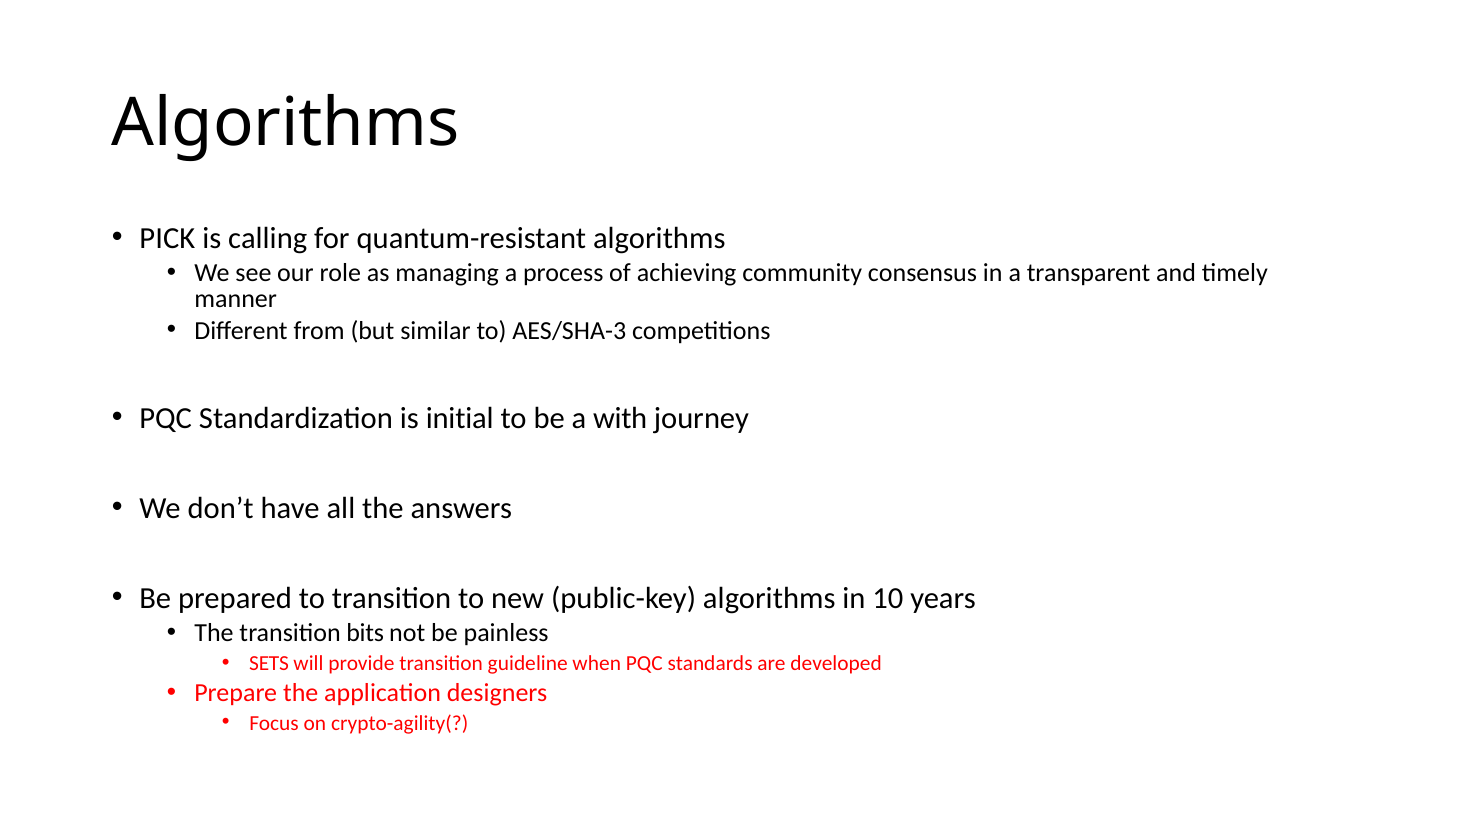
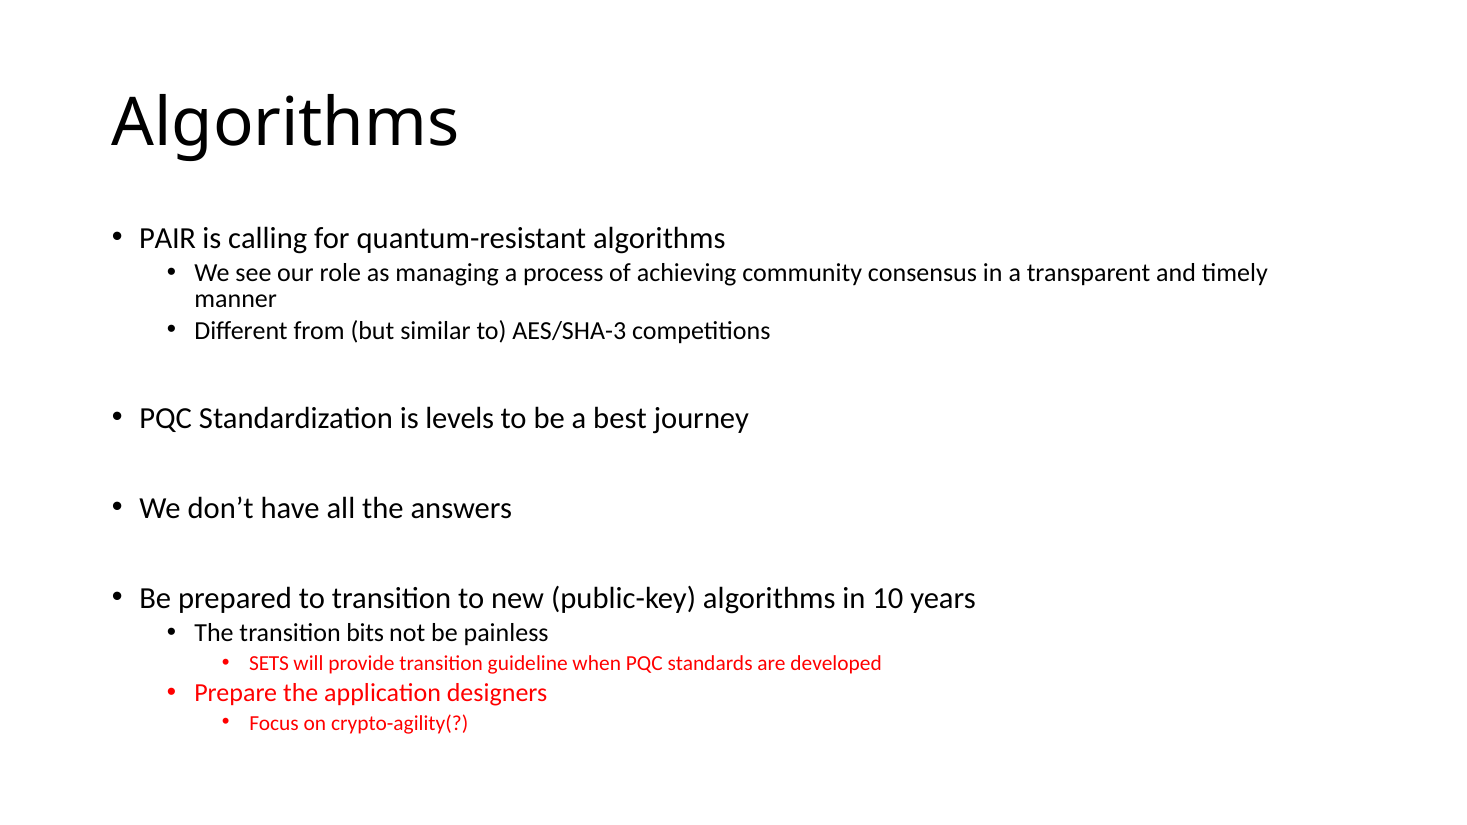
PICK: PICK -> PAIR (168, 239)
initial: initial -> levels (460, 418)
with: with -> best (620, 418)
